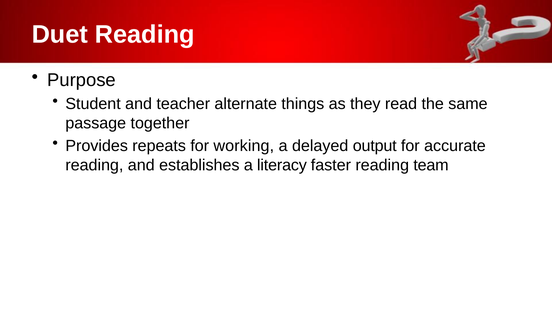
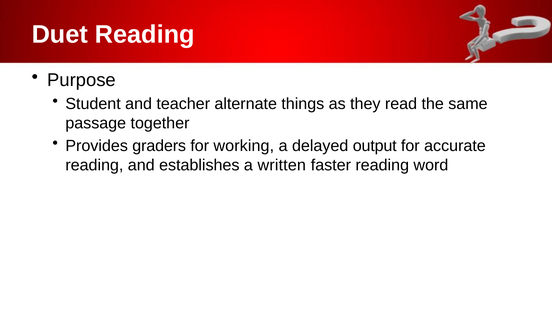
repeats: repeats -> graders (159, 146)
literacy: literacy -> written (282, 165)
team: team -> word (431, 165)
